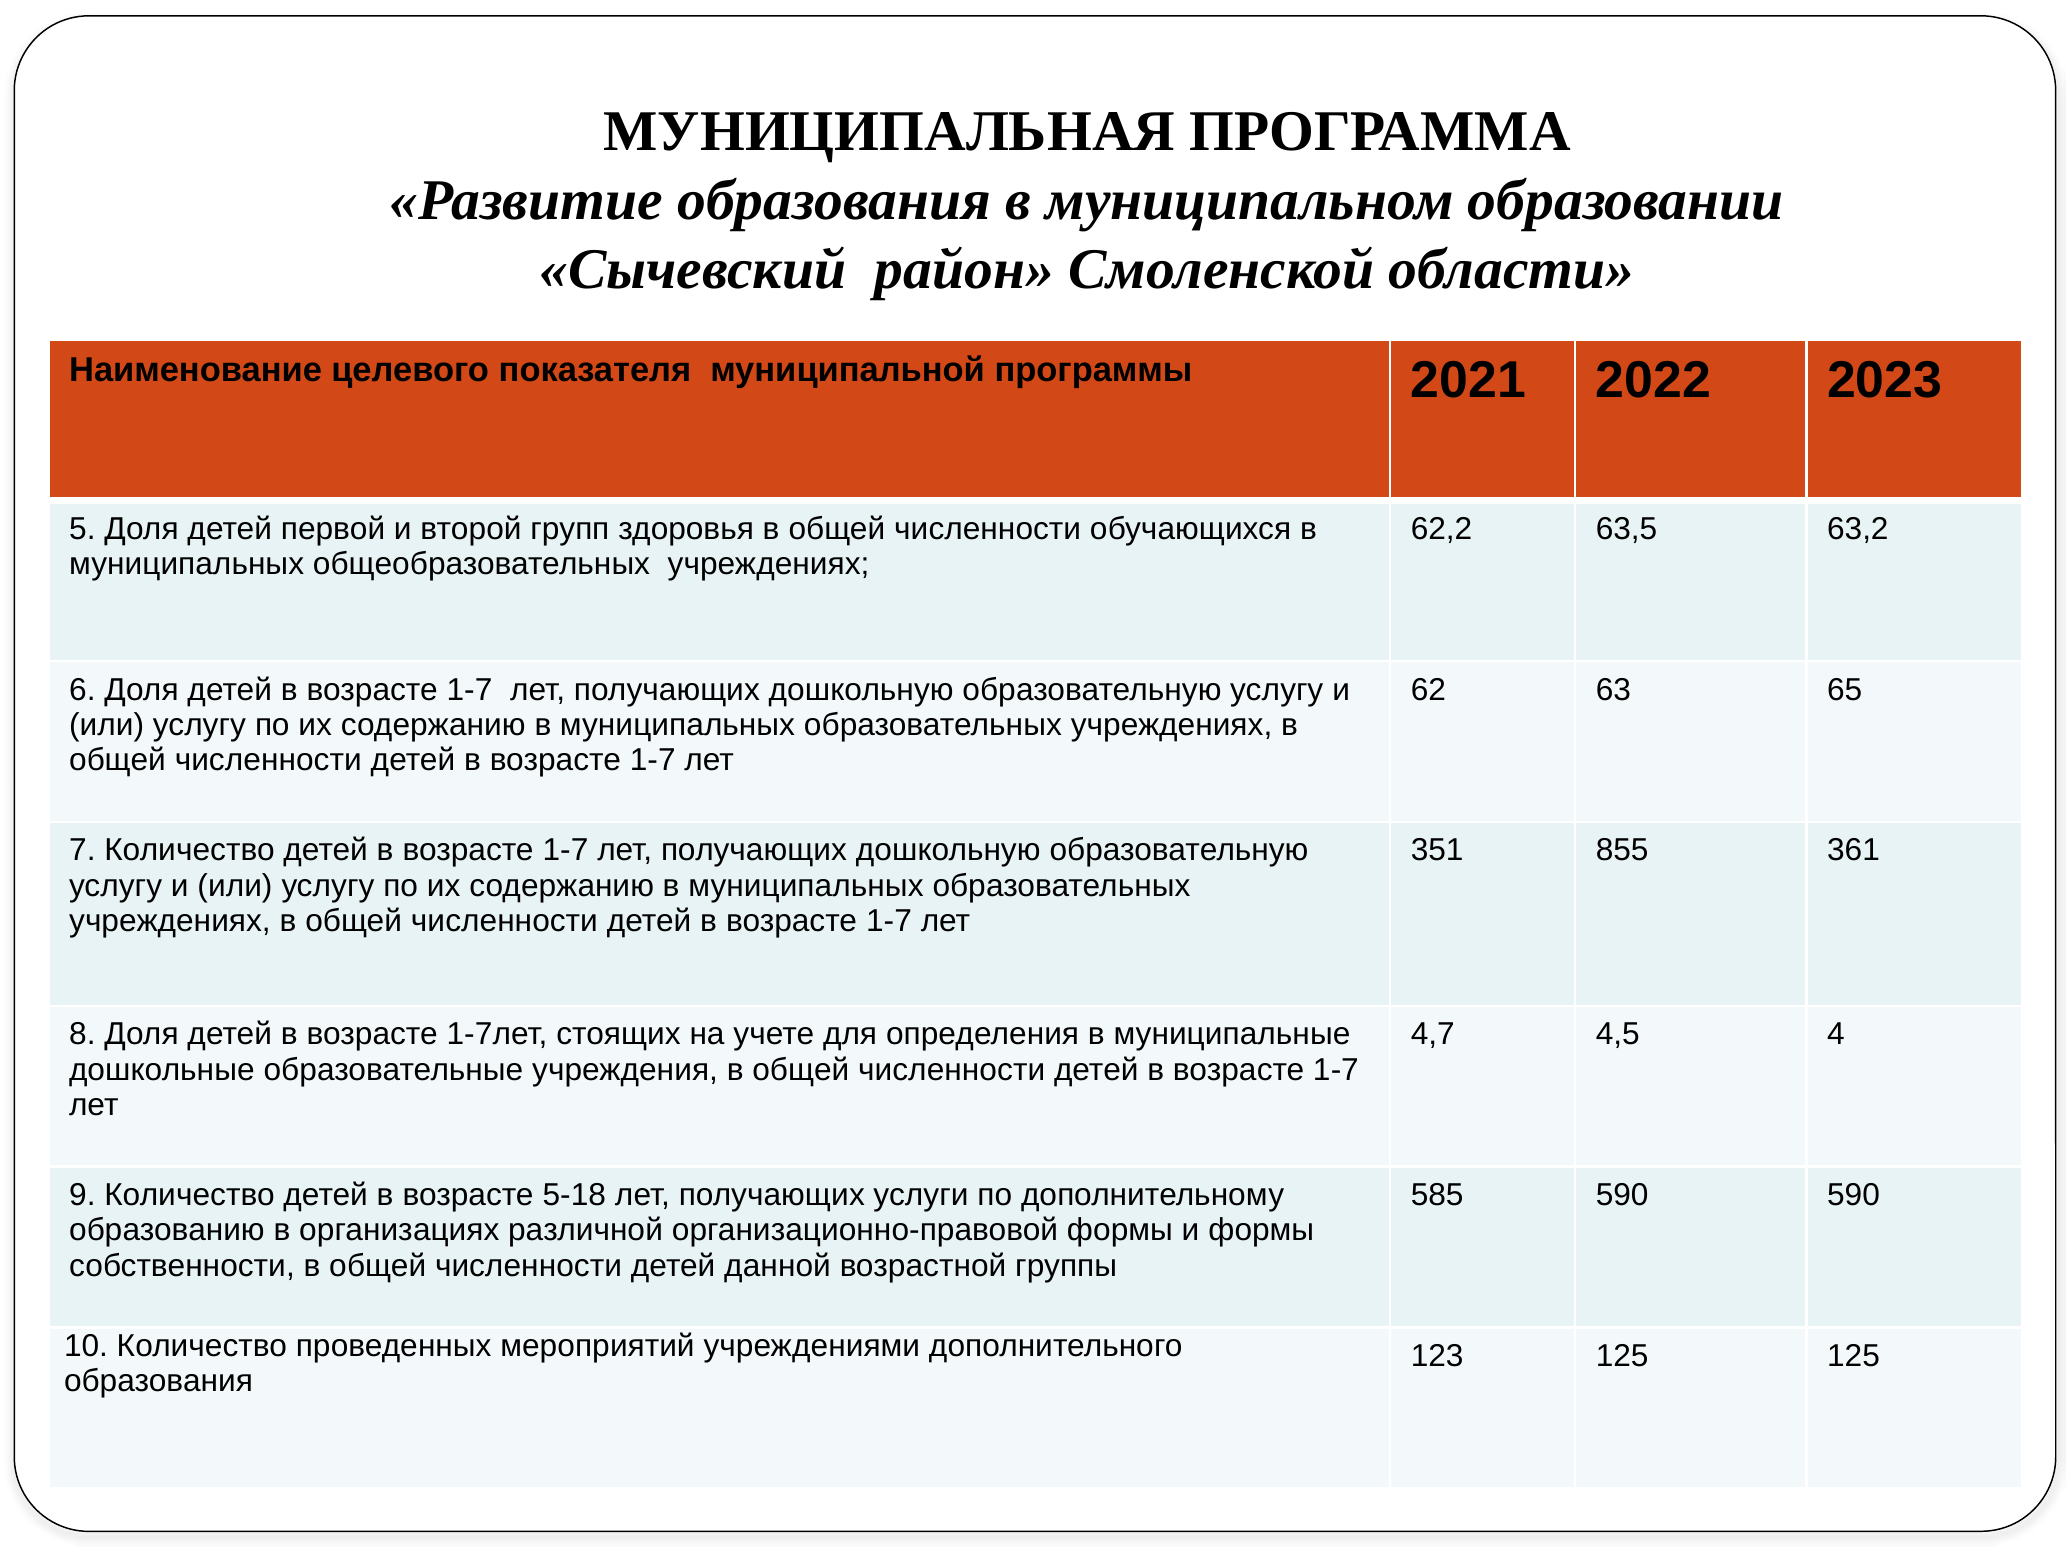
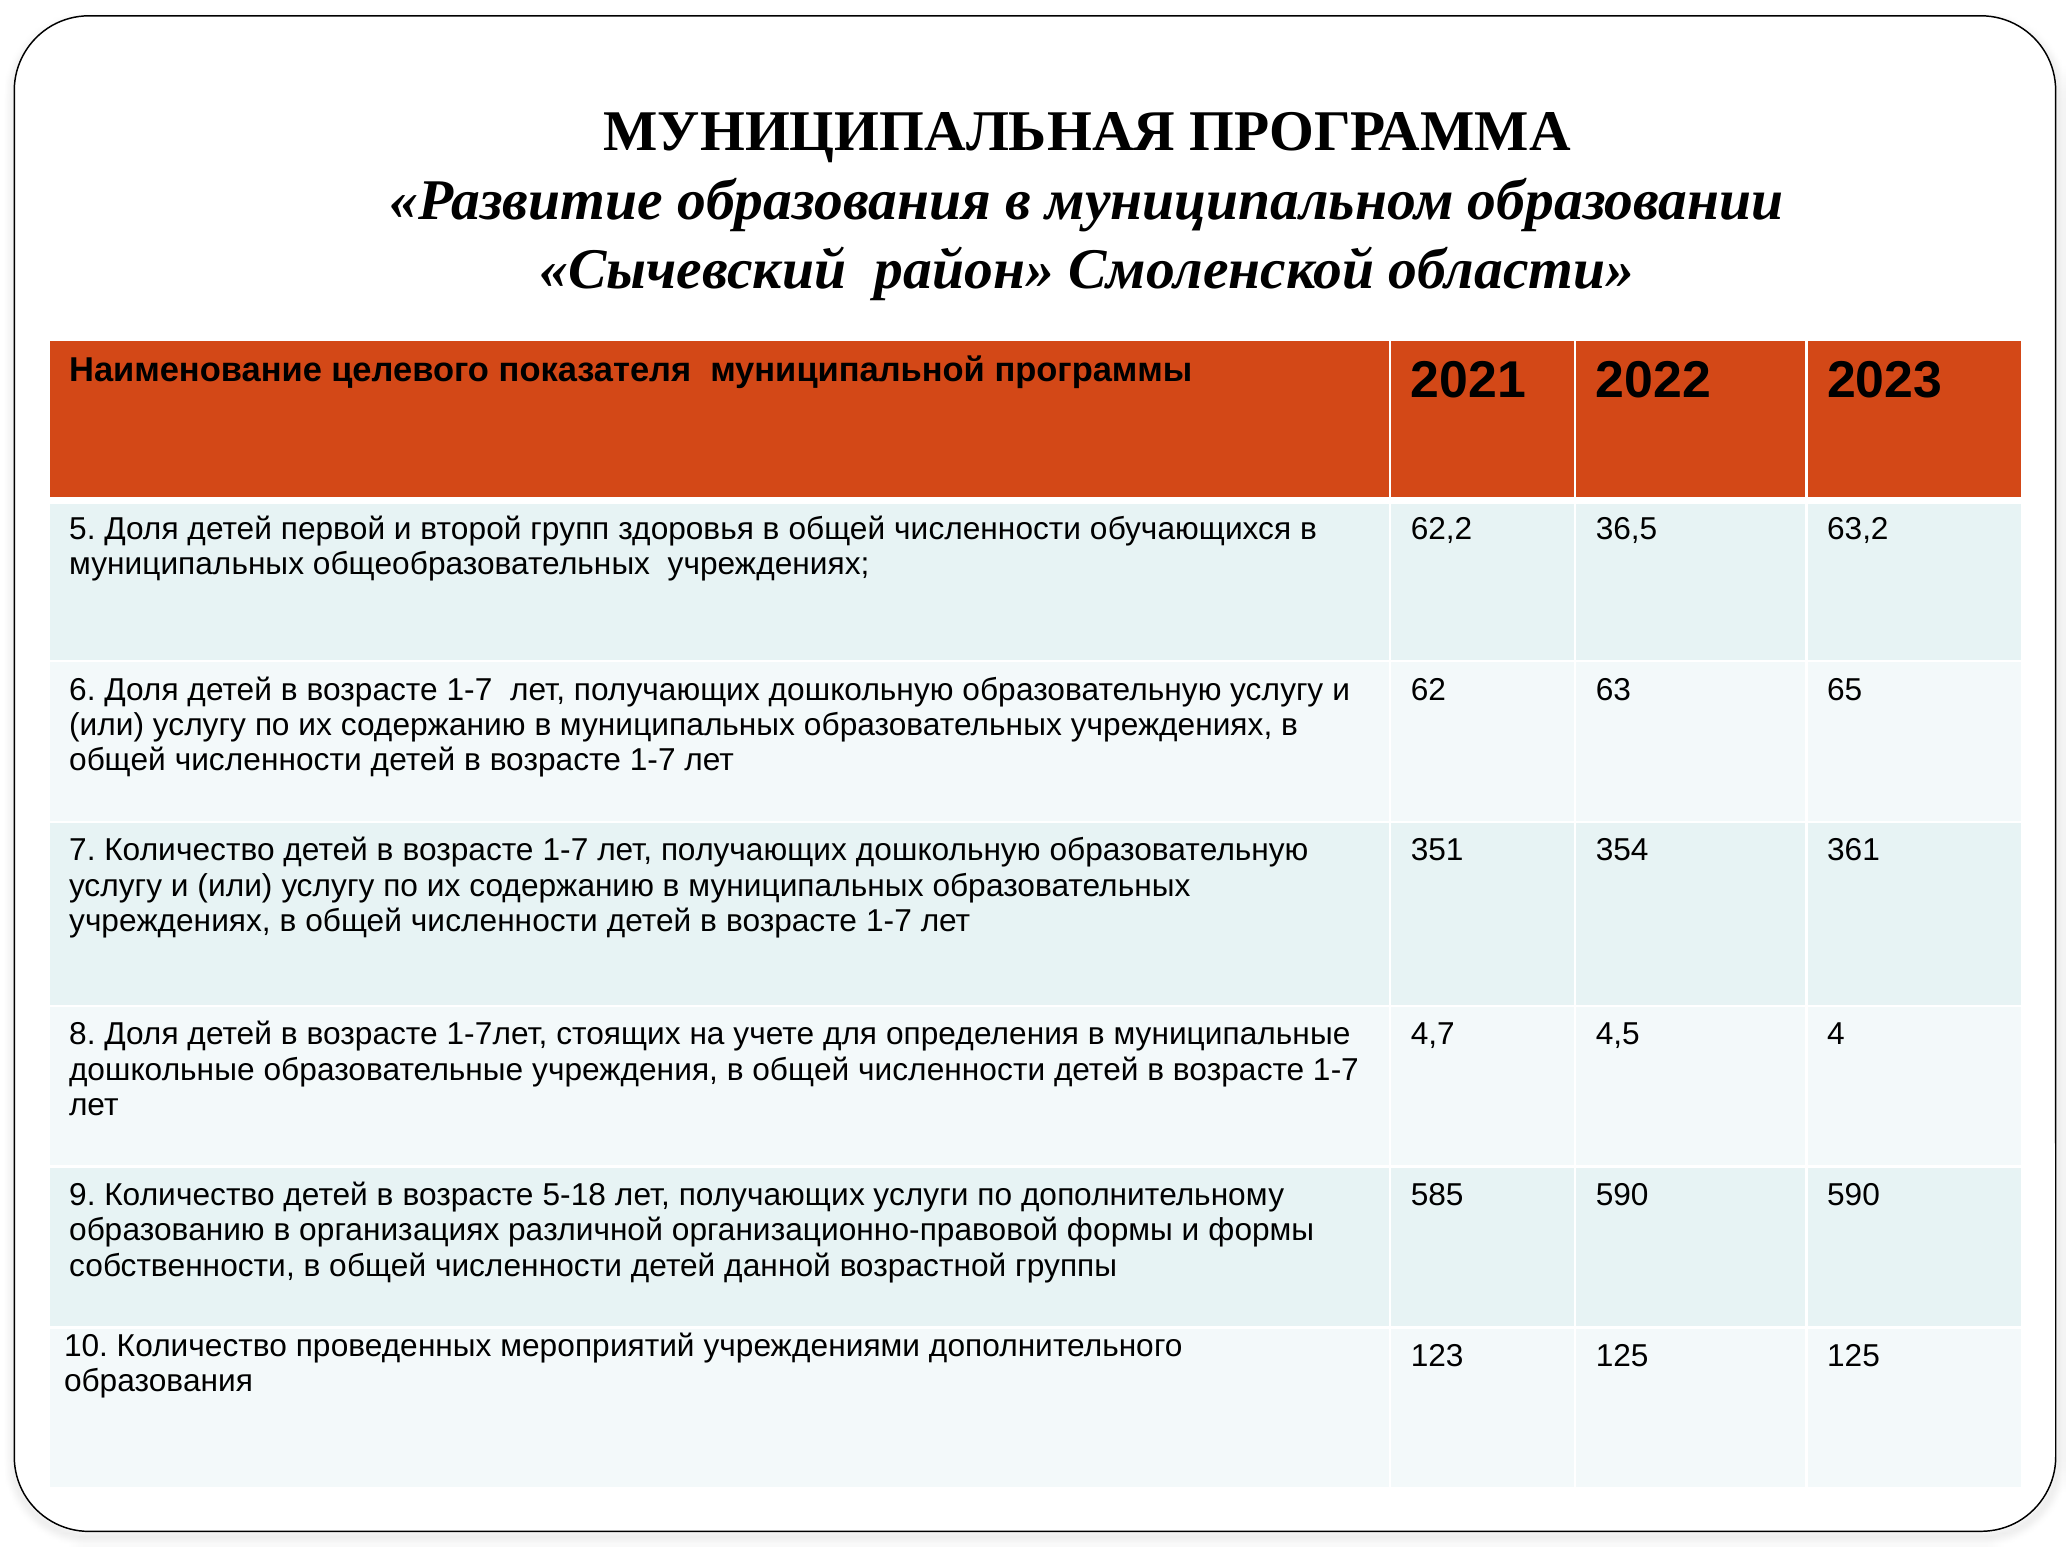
63,5: 63,5 -> 36,5 (1627, 529)
855: 855 -> 354 (1622, 851)
